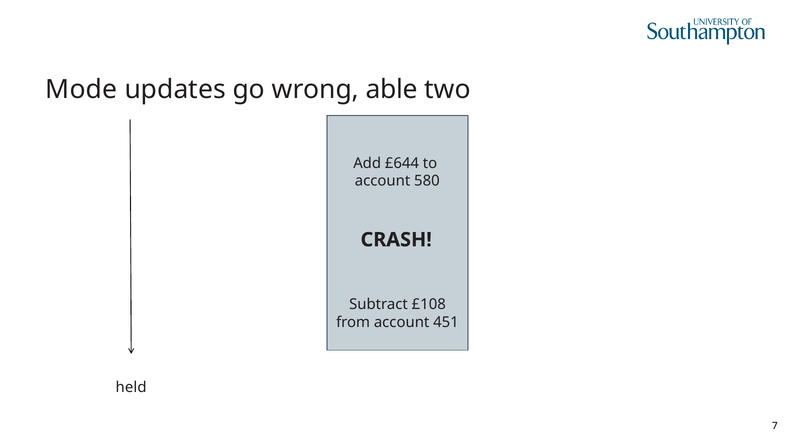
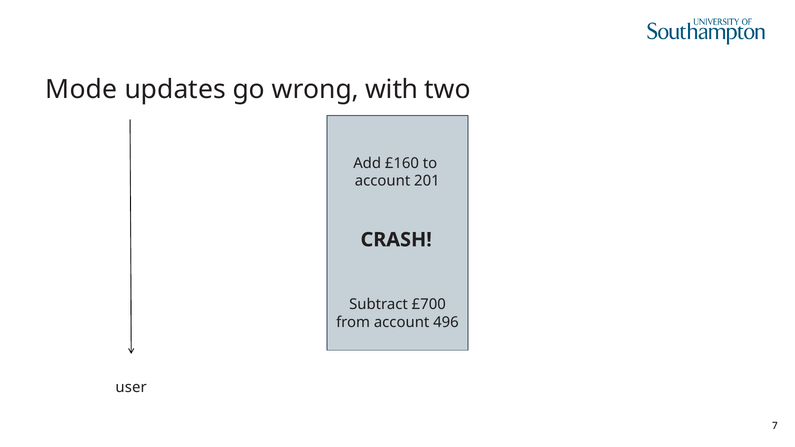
able: able -> with (392, 89)
£644: £644 -> £160 (402, 163)
580: 580 -> 201 (427, 181)
£108: £108 -> £700 (429, 305)
451: 451 -> 496 (446, 322)
held: held -> user (131, 387)
